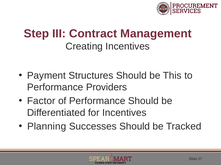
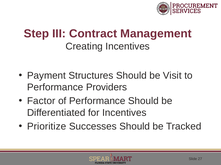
This: This -> Visit (172, 76)
Planning: Planning -> Prioritize (47, 127)
